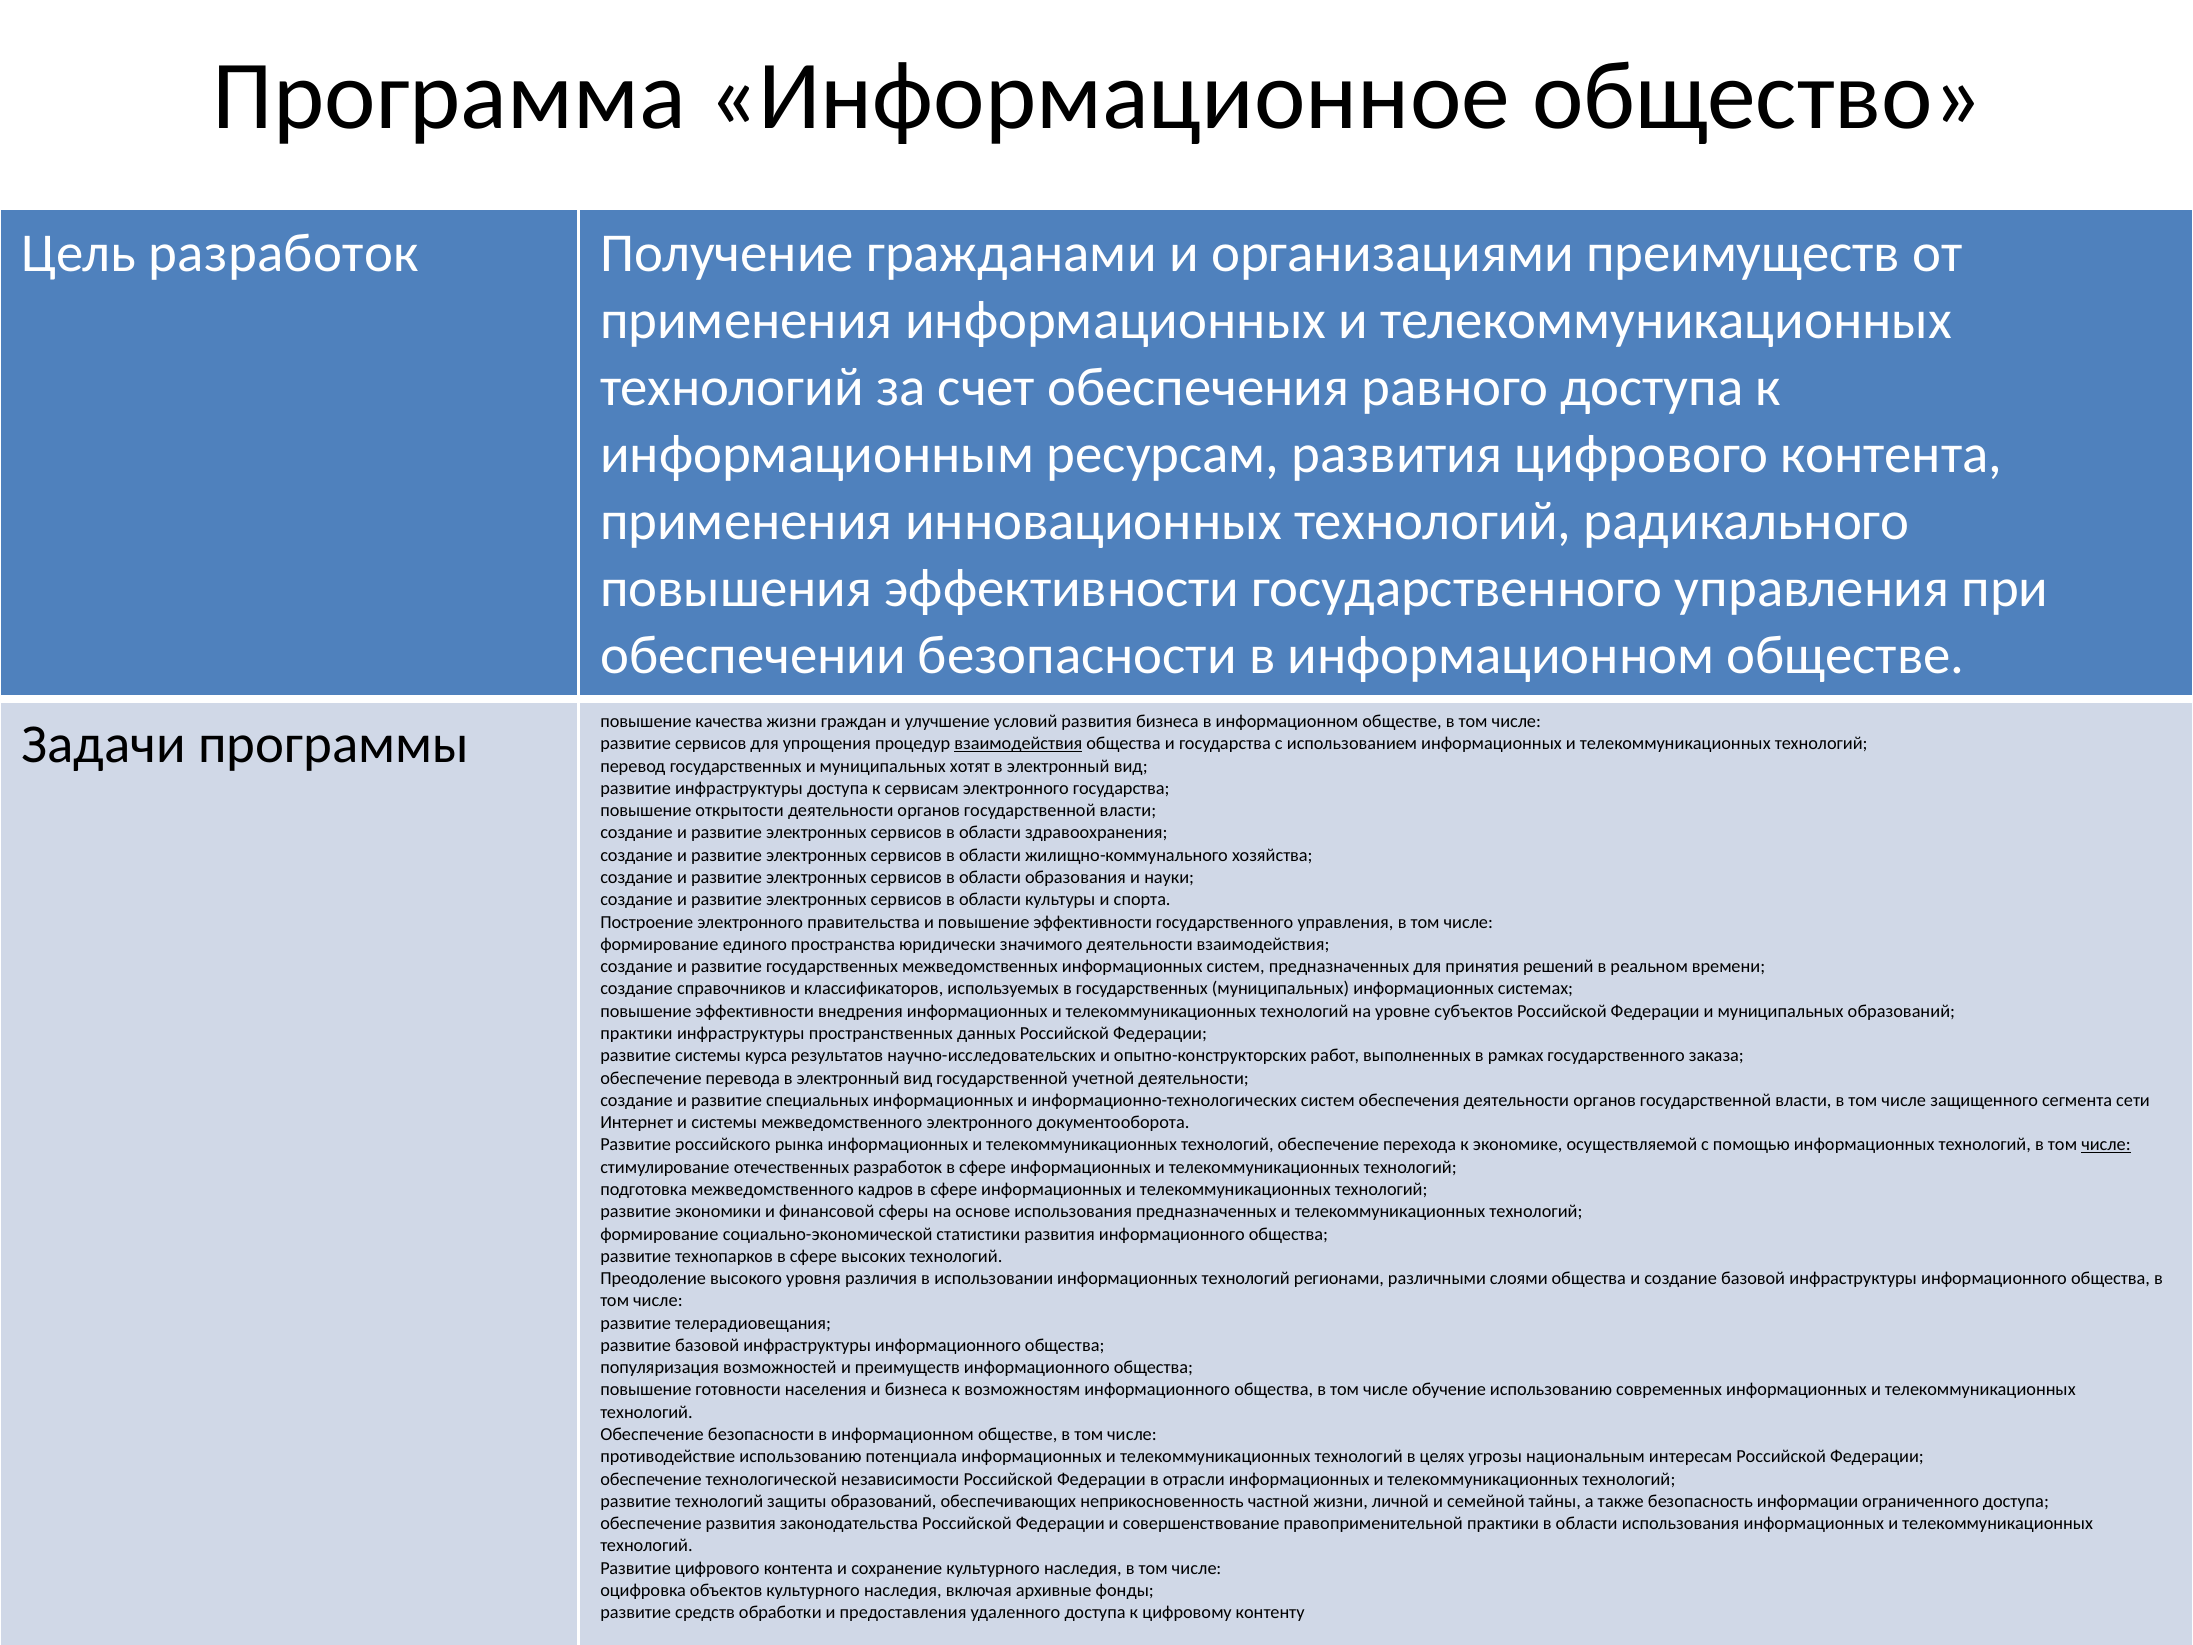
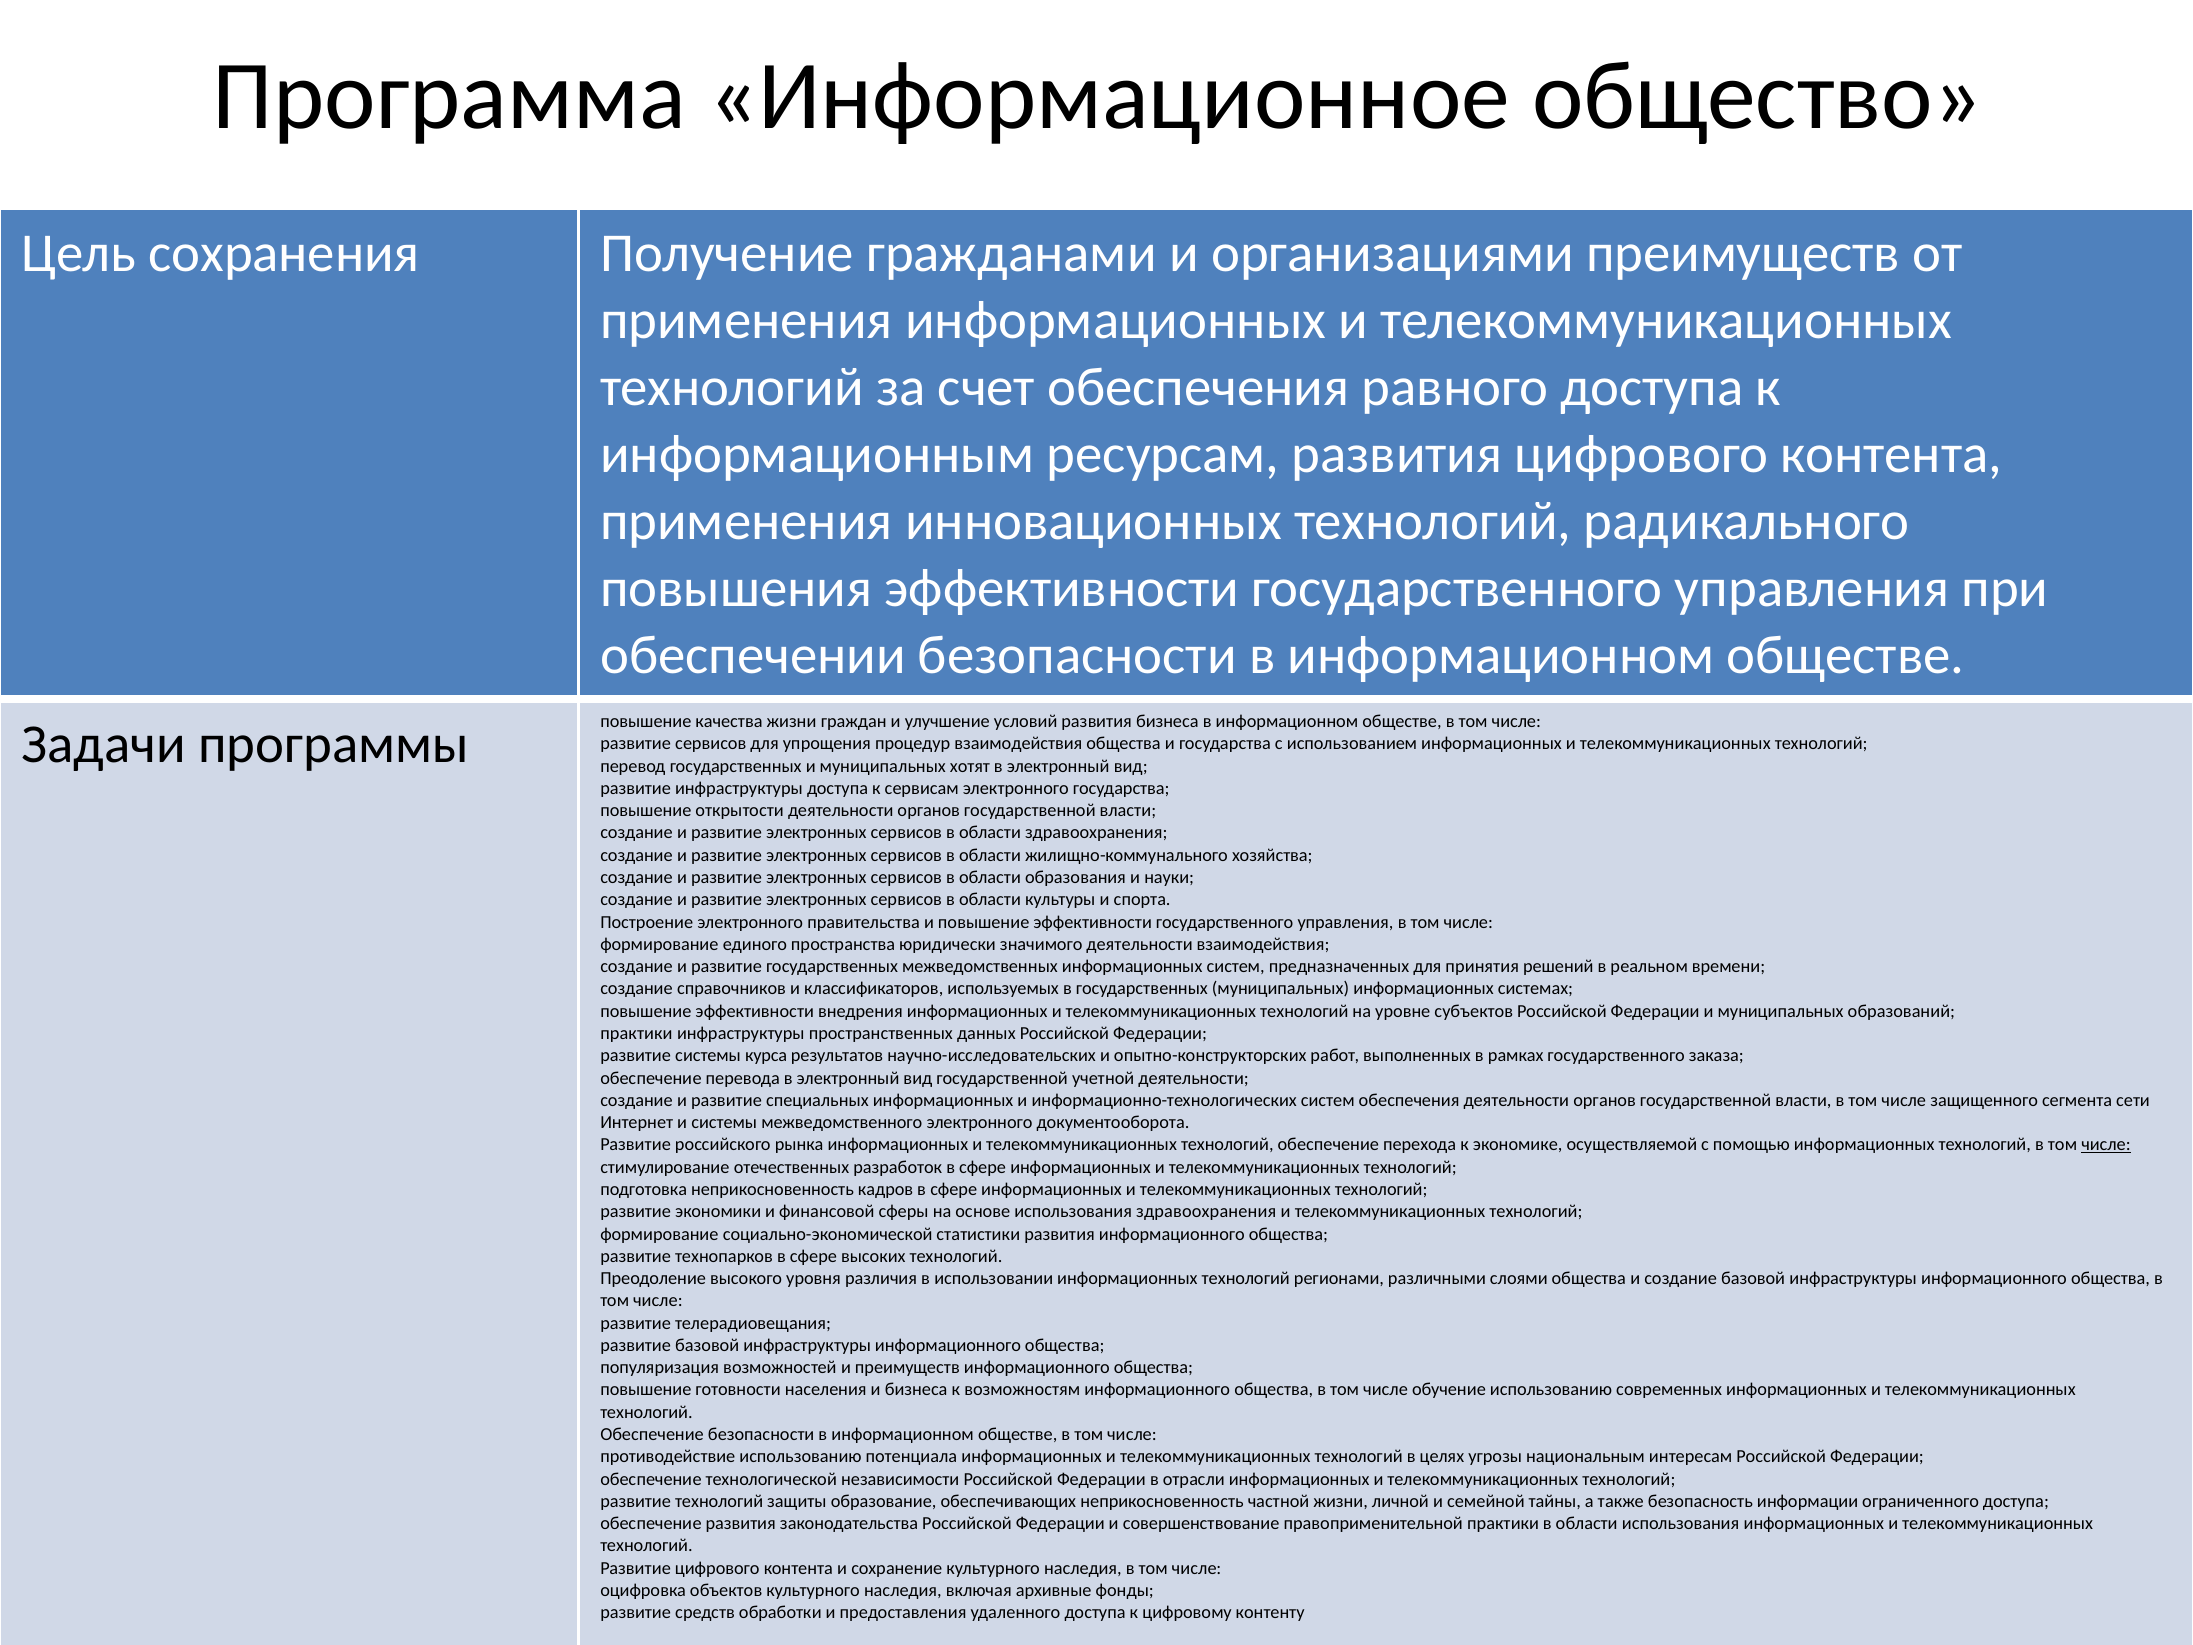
Цель разработок: разработок -> сохранения (284, 254)
взаимодействия underline: present -> none (1018, 744)
подготовка межведомственного: межведомственного -> неприкосновенность (772, 1189)
использования предназначенных: предназначенных -> здравоохранения (1206, 1212)
защиты образований: образований -> образование (884, 1501)
